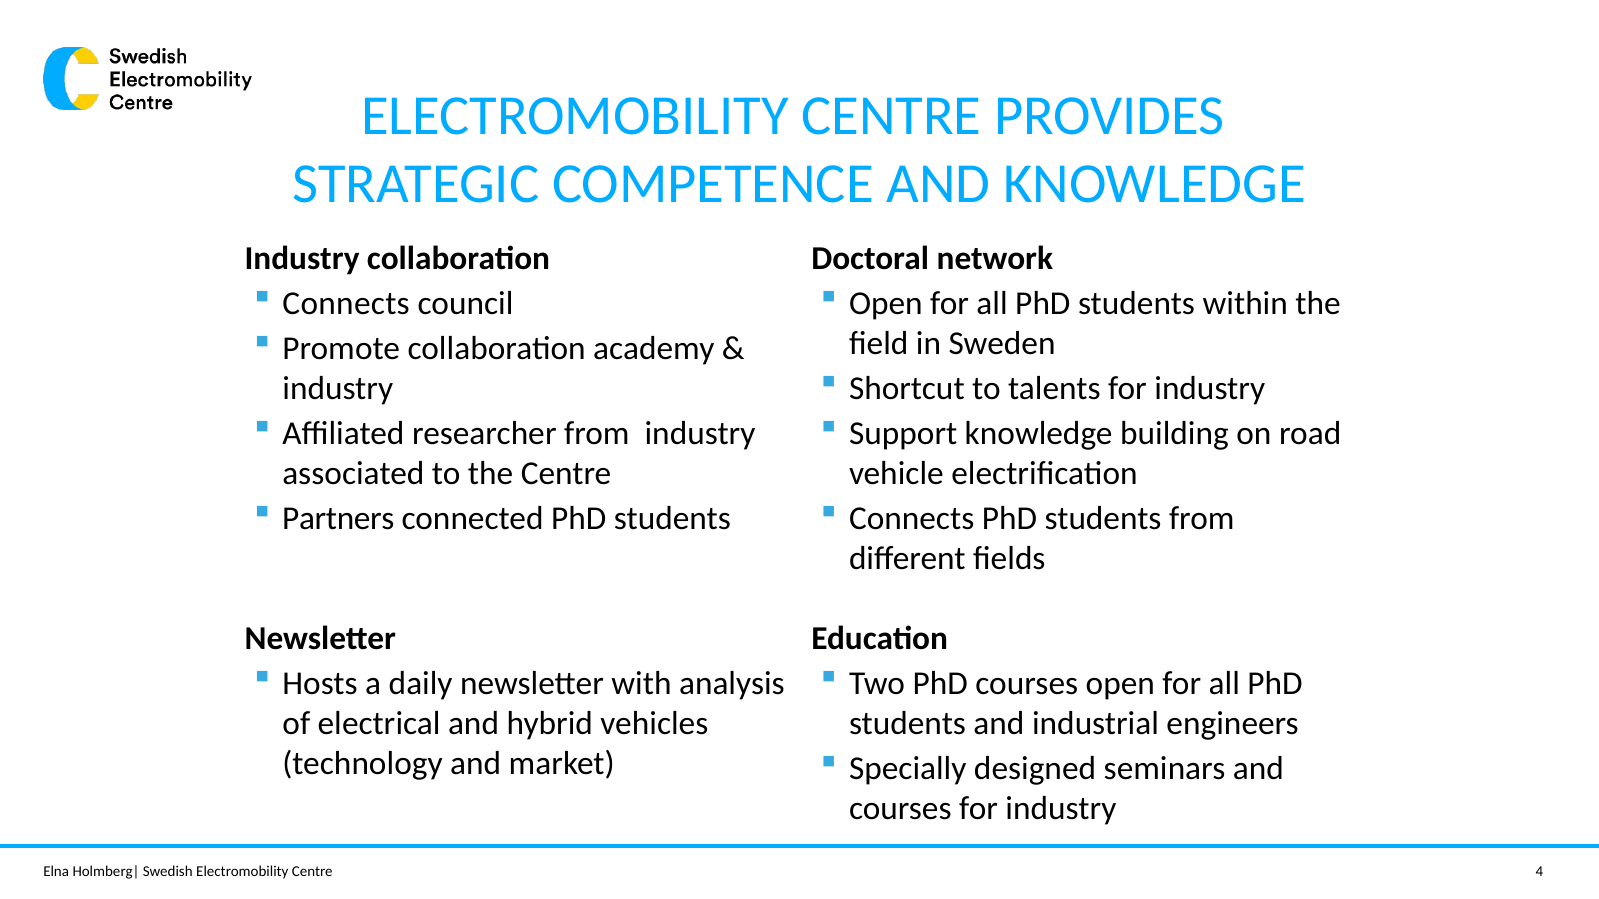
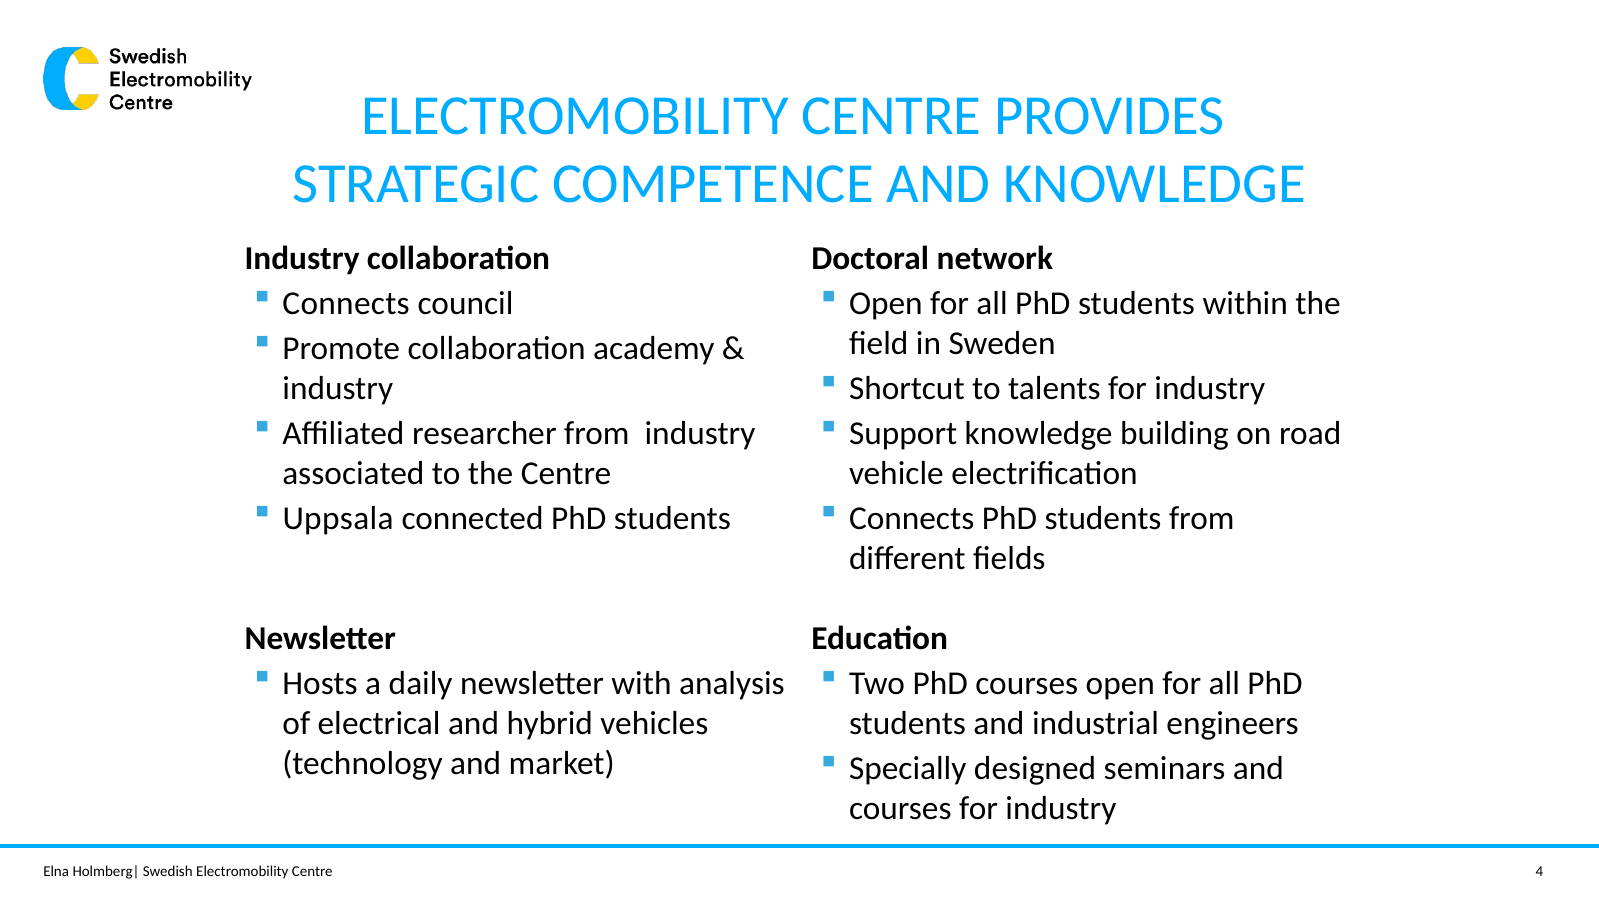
Partners: Partners -> Uppsala (338, 519)
